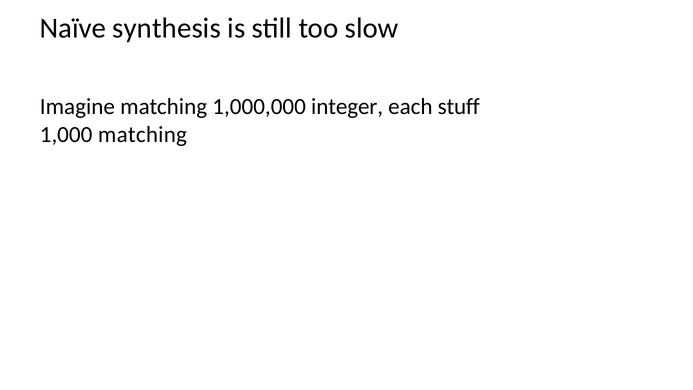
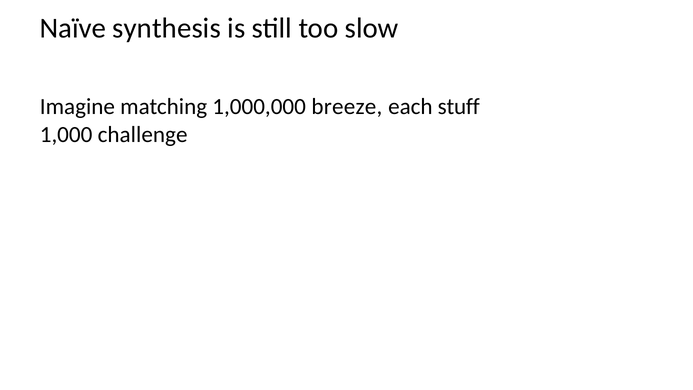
integer: integer -> breeze (347, 107)
1,000 matching: matching -> challenge (143, 134)
